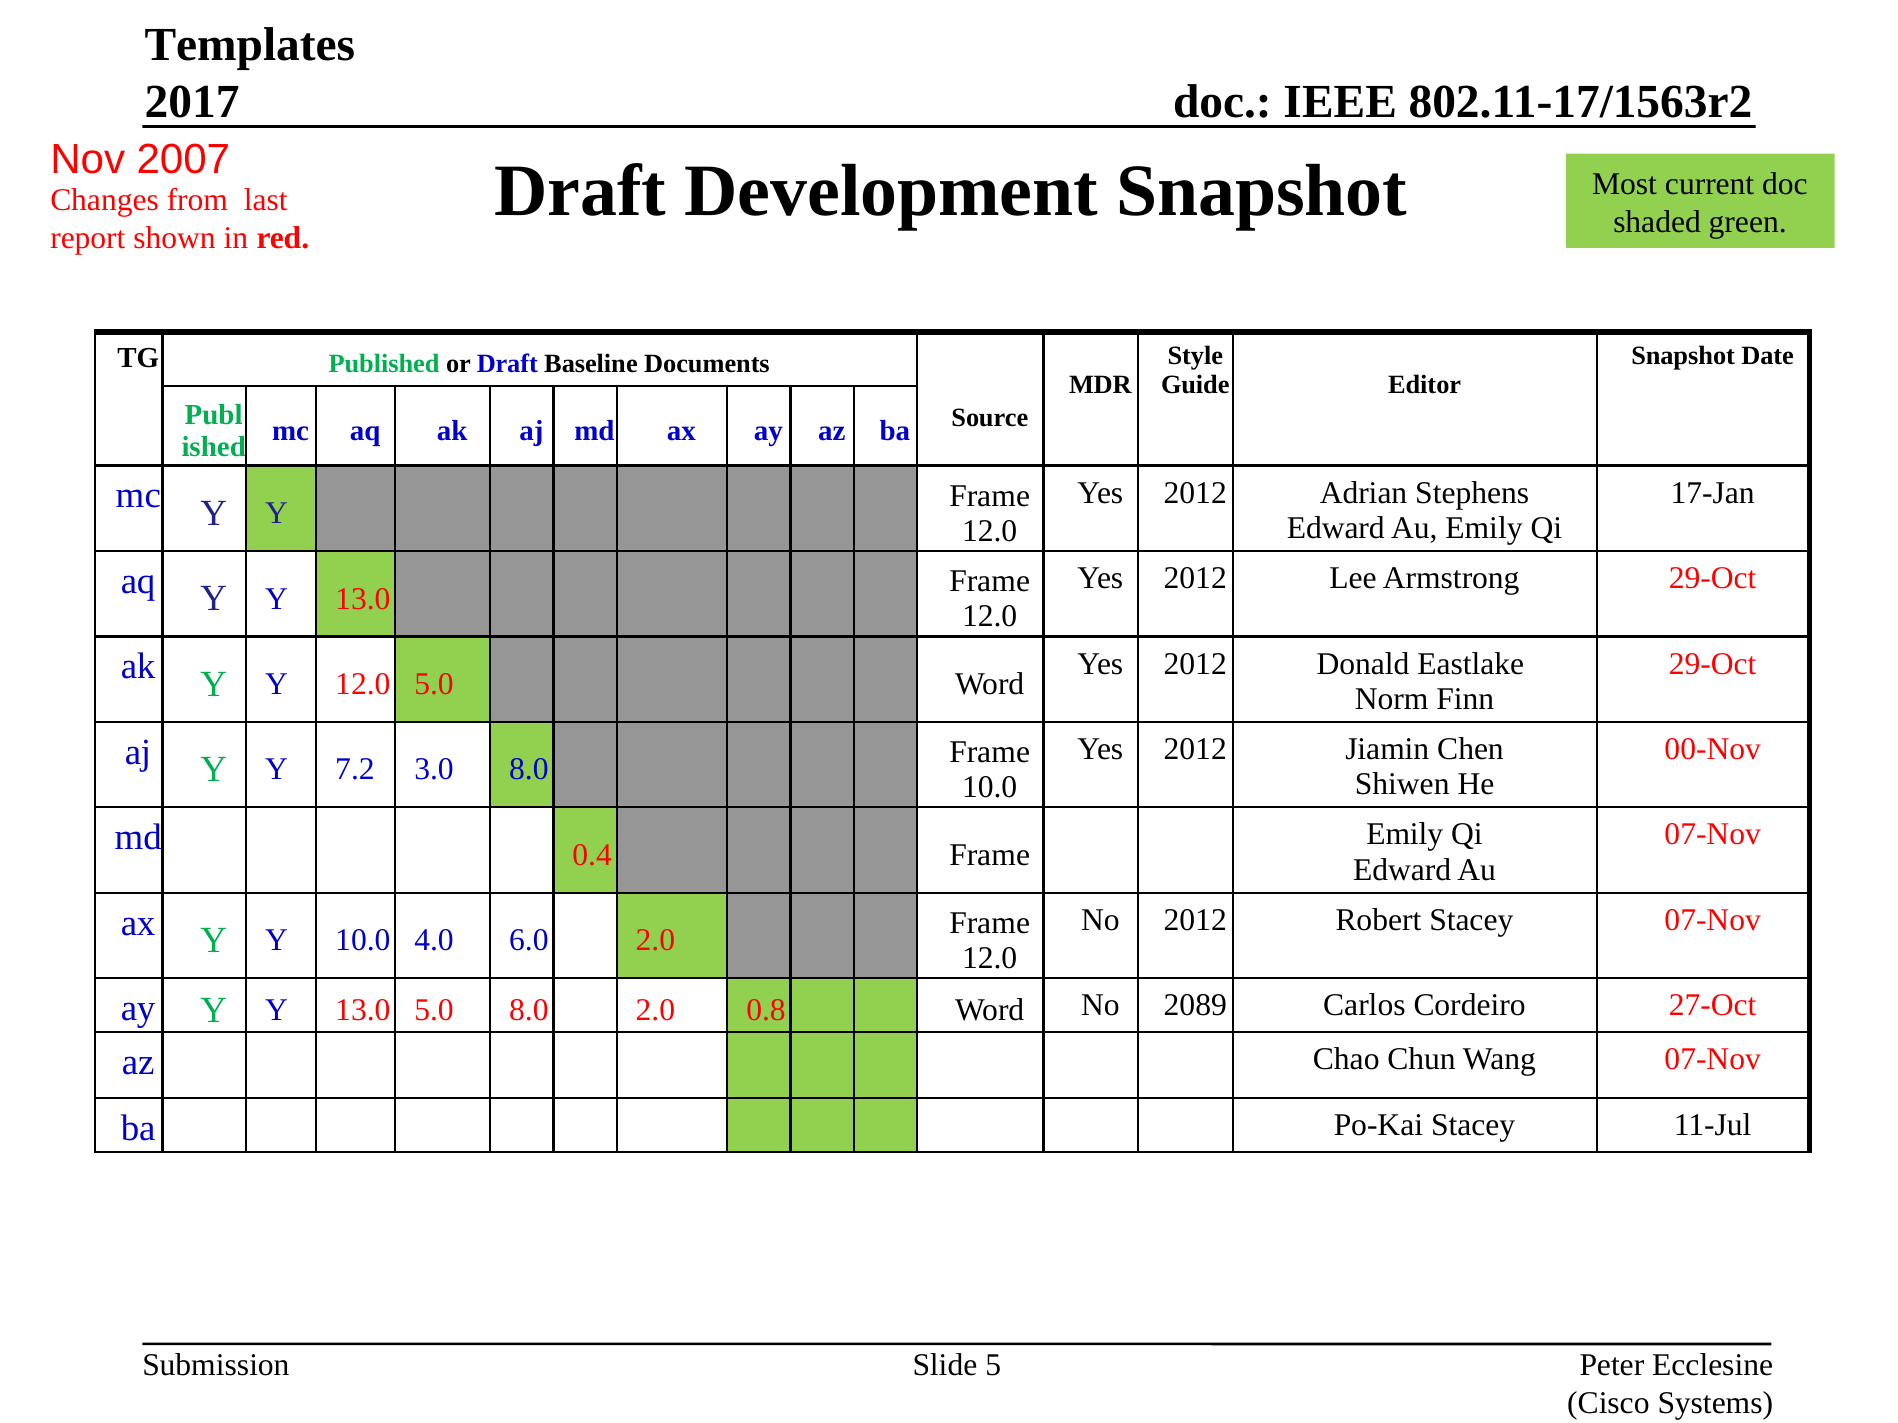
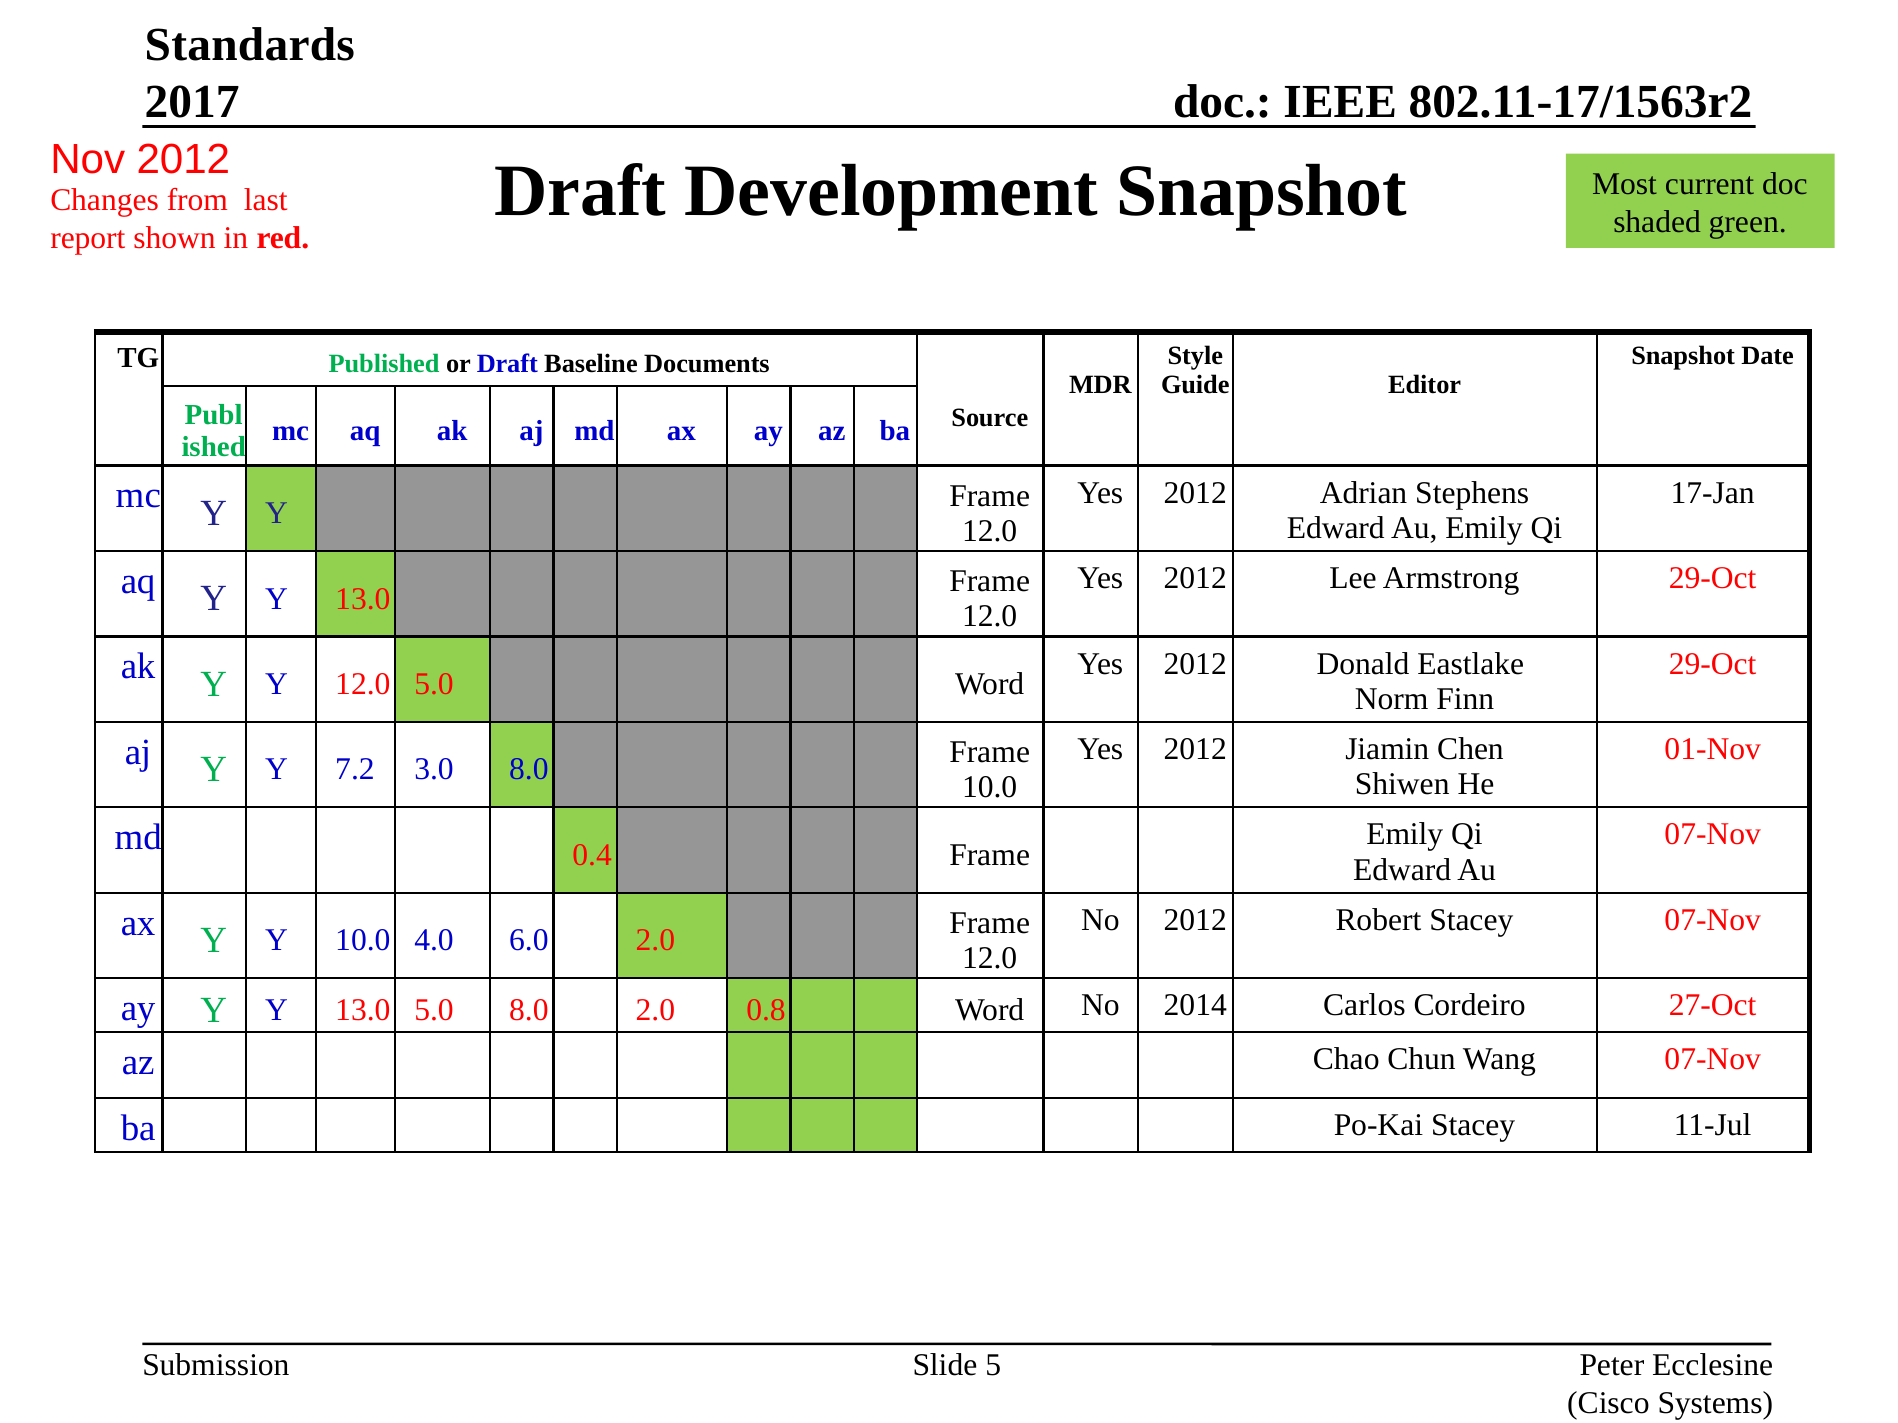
Templates: Templates -> Standards (250, 45)
Nov 2007: 2007 -> 2012 (183, 160)
00-Nov: 00-Nov -> 01-Nov (1713, 749)
2089: 2089 -> 2014 (1195, 1006)
